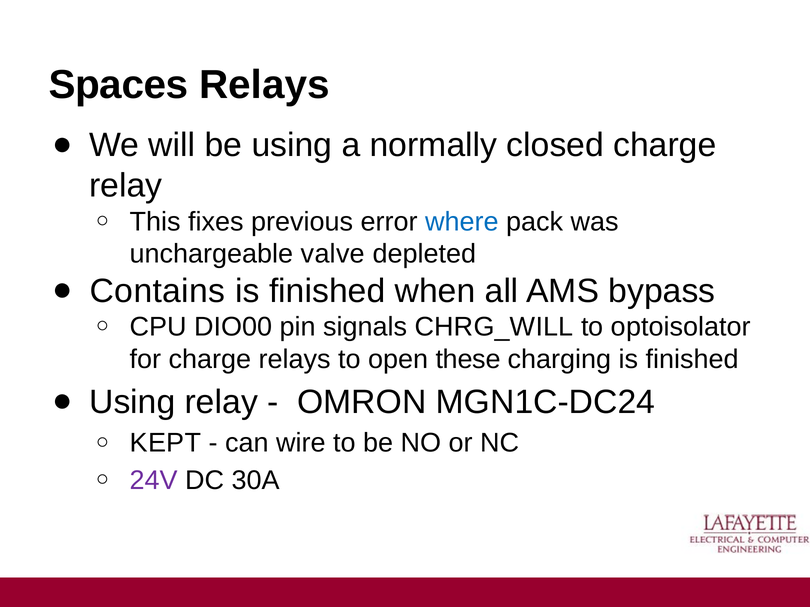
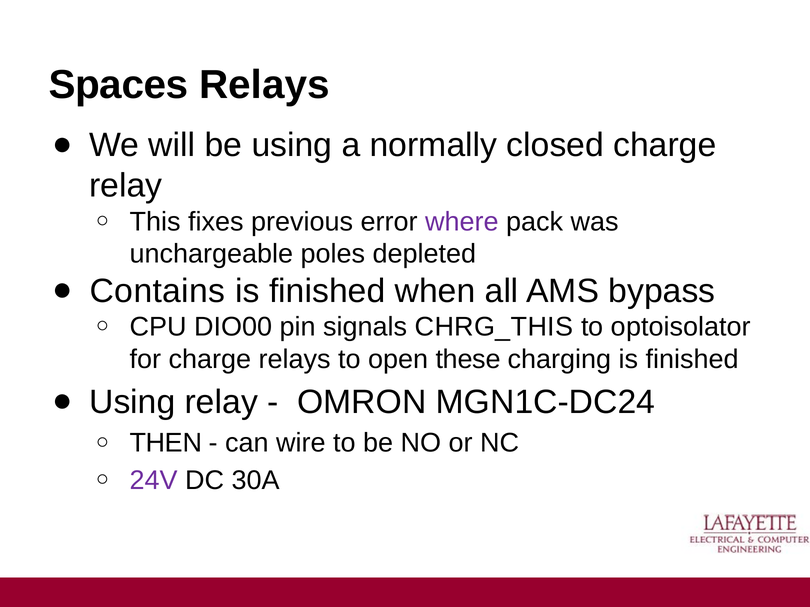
where colour: blue -> purple (462, 222)
valve: valve -> poles (333, 254)
CHRG_WILL: CHRG_WILL -> CHRG_THIS (494, 327)
KEPT: KEPT -> THEN (166, 443)
